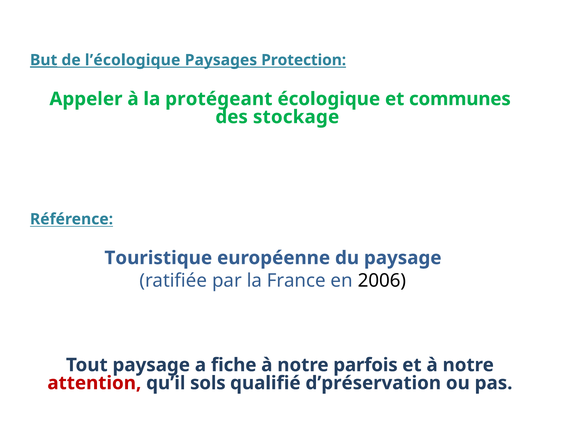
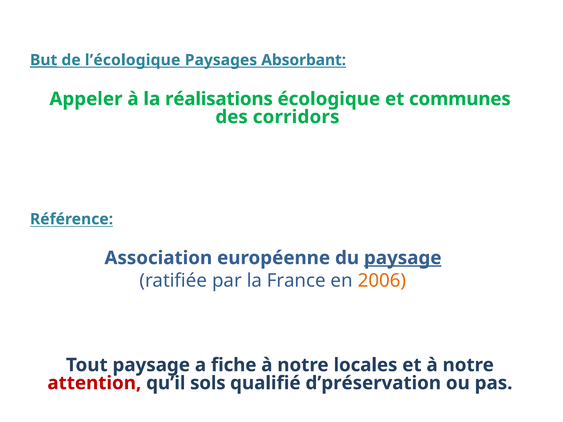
Protection: Protection -> Absorbant (304, 60)
protégeant: protégeant -> réalisations (219, 99)
stockage: stockage -> corridors (296, 117)
Touristique: Touristique -> Association (158, 258)
paysage underline: none -> present (403, 258)
2006 colour: black -> orange (382, 281)
parfois: parfois -> locales (365, 365)
